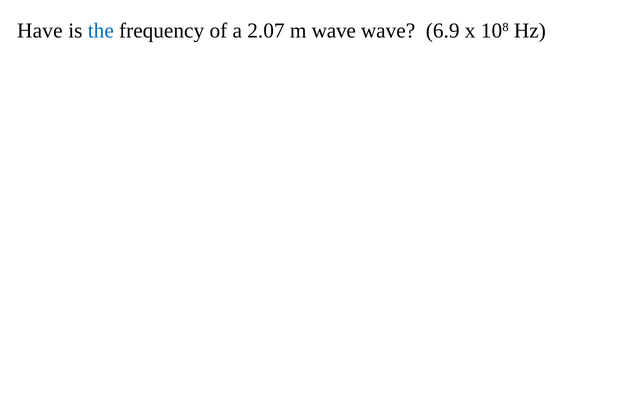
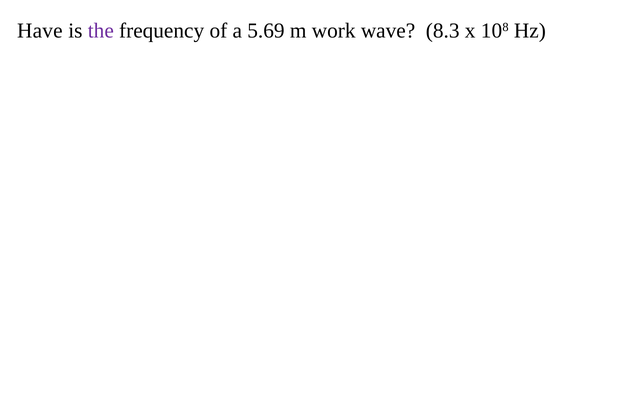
the colour: blue -> purple (101, 31)
2.07: 2.07 -> 5.69 (266, 31)
m wave: wave -> work (334, 31)
6.9: 6.9 -> 8.3 (443, 31)
